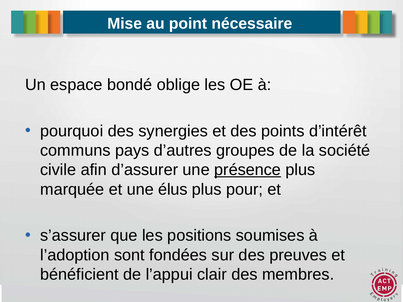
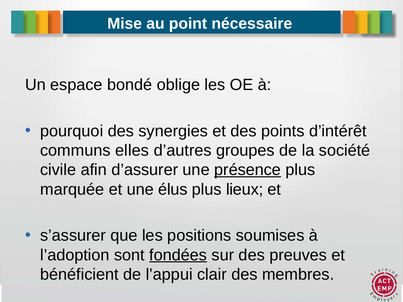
pays: pays -> elles (132, 151)
pour: pour -> lieux (245, 190)
fondées underline: none -> present (178, 255)
